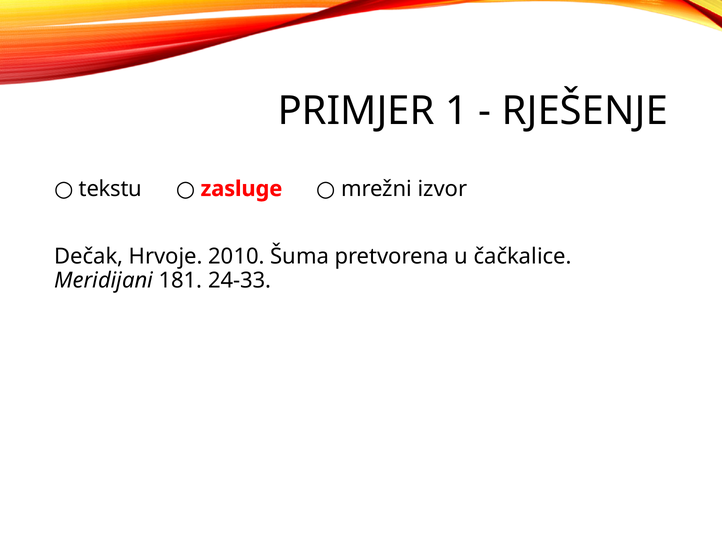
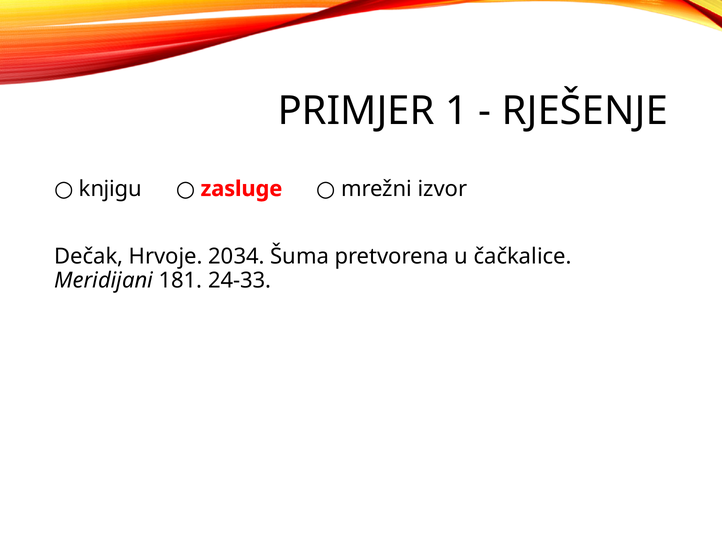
tekstu: tekstu -> knjigu (110, 189)
2010: 2010 -> 2034 (237, 256)
